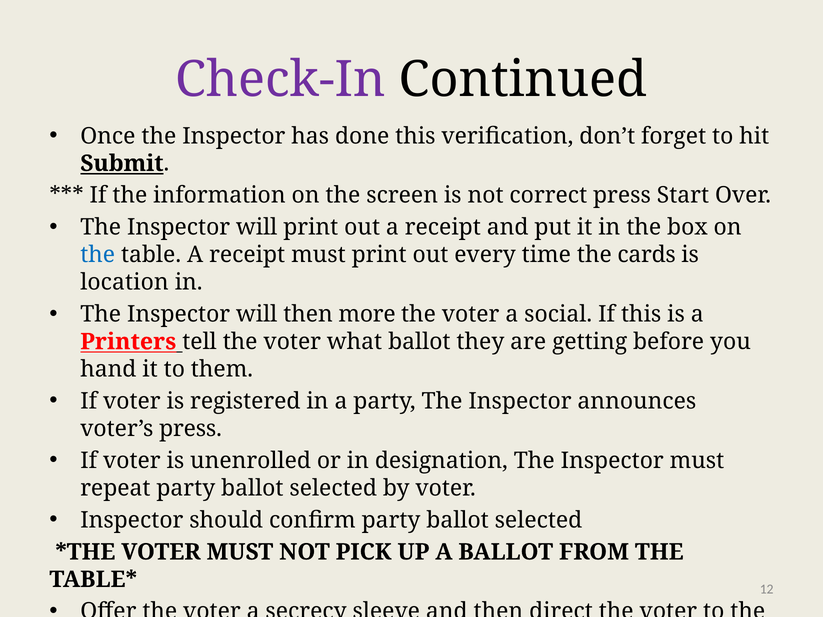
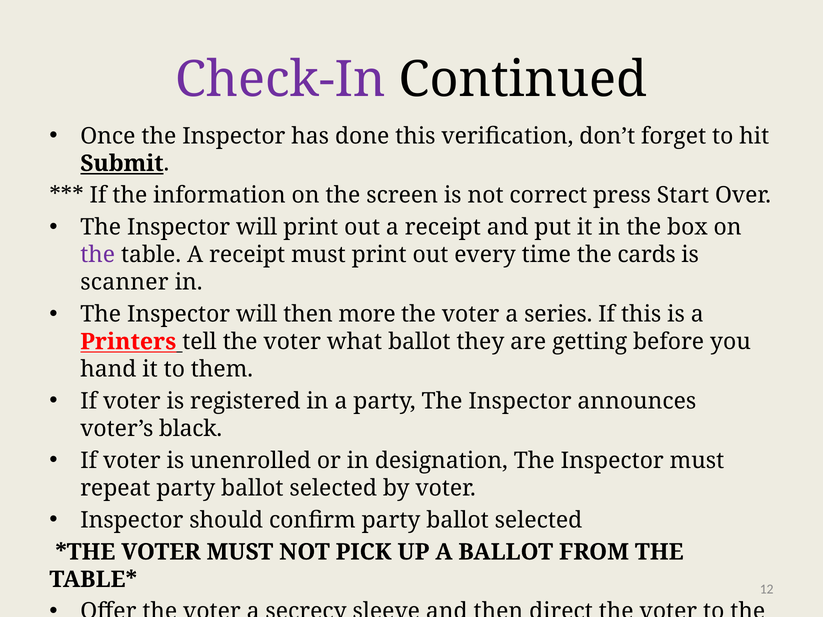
the colour: blue -> purple (98, 255)
location: location -> scanner (124, 282)
social: social -> series (558, 314)
voter’s press: press -> black (191, 429)
